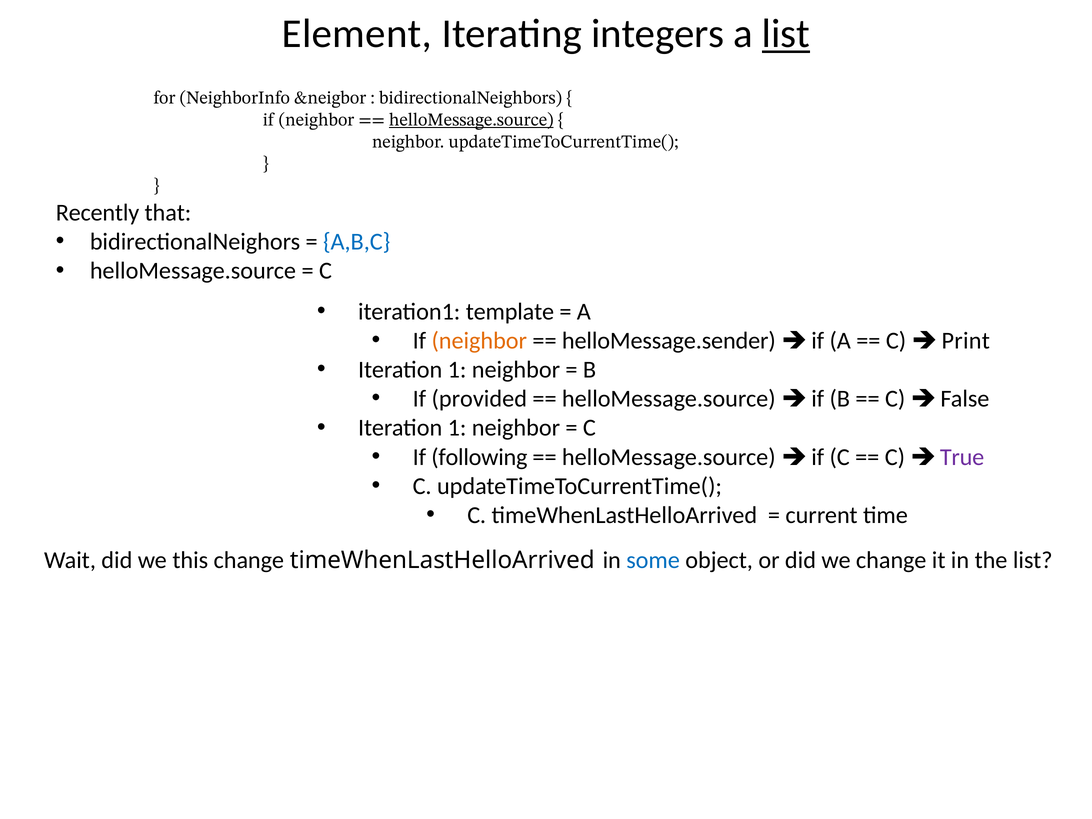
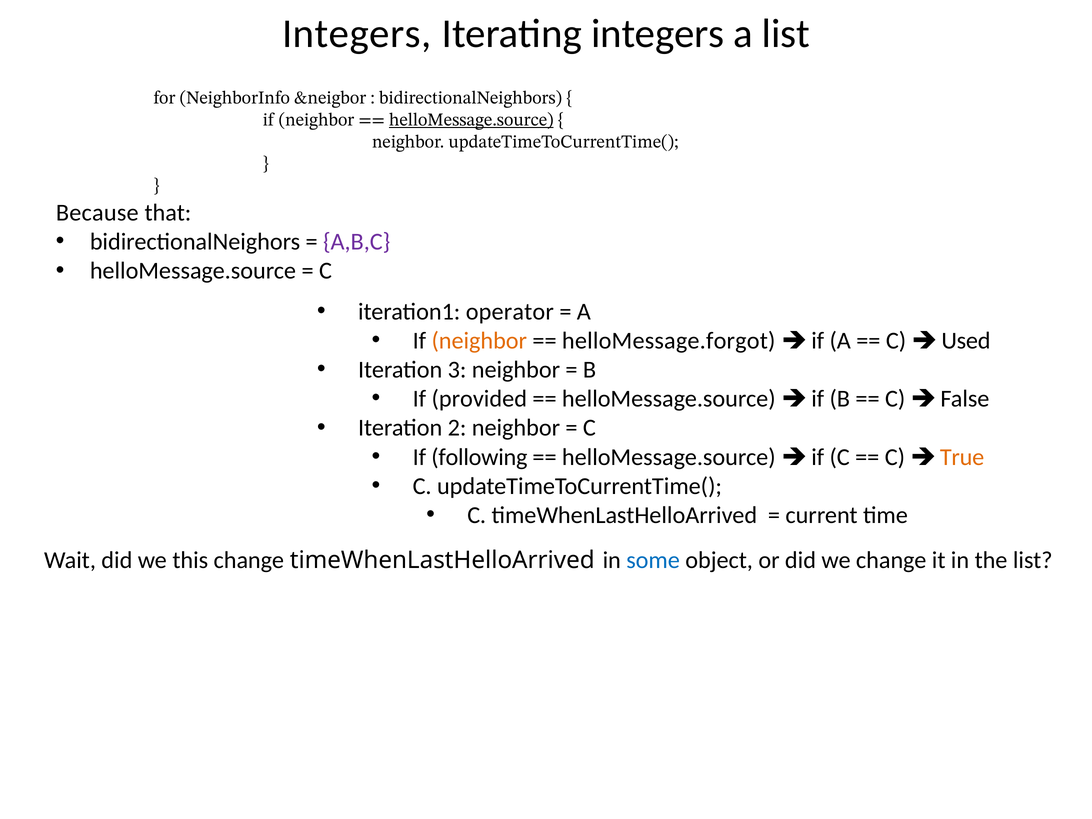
Element: Element -> Integers (357, 34)
list underline: present -> none (786, 34)
Recently: Recently -> Because (97, 213)
A,B,C colour: blue -> purple (357, 242)
template: template -> operator (510, 312)
helloMessage.sender: helloMessage.sender -> helloMessage.forgot (669, 341)
Print: Print -> Used (966, 341)
1: 1 -> 3 (457, 370)
1: 1 -> 2 (457, 428)
True colour: purple -> orange (962, 457)
